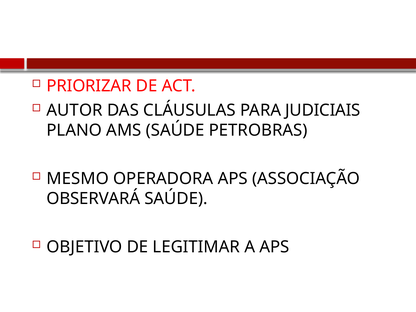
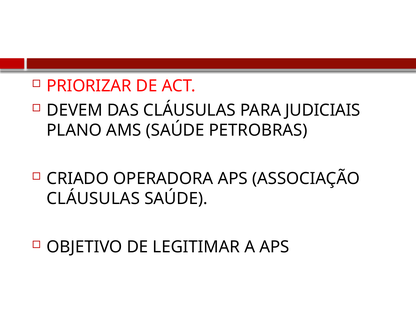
AUTOR: AUTOR -> DEVEM (75, 110)
MESMO: MESMO -> CRIADO (78, 179)
OBSERVARÁ: OBSERVARÁ -> CLÁUSULAS (93, 199)
